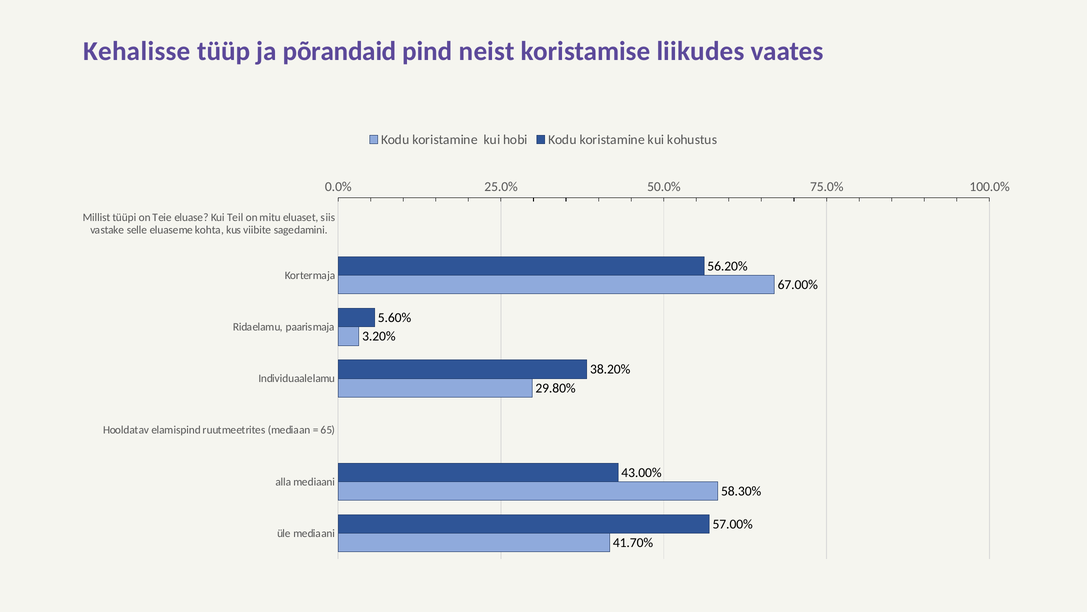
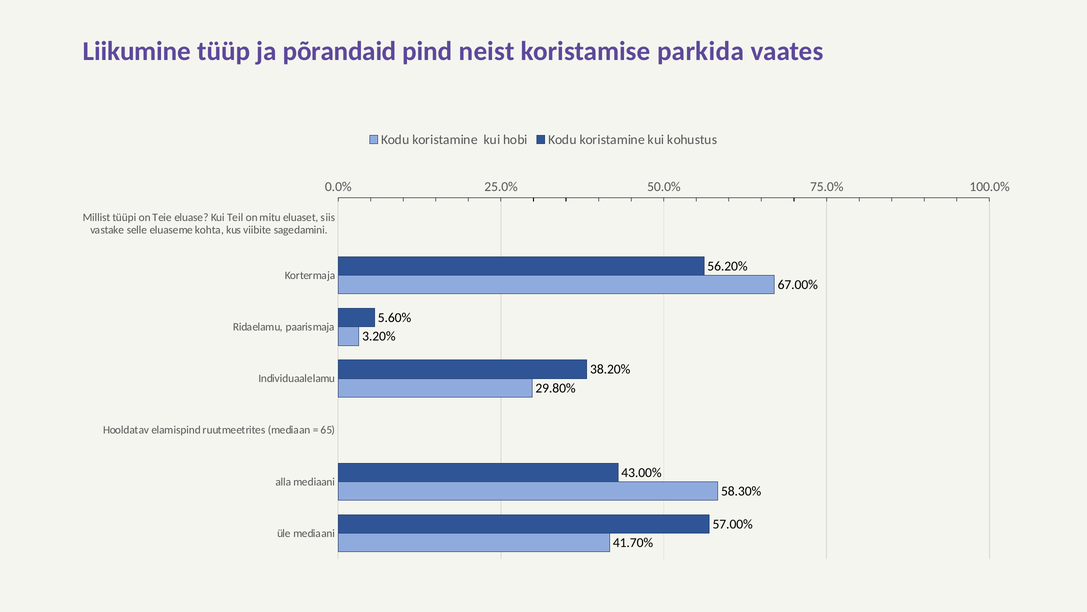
Kehalisse: Kehalisse -> Liikumine (137, 51)
liikudes: liikudes -> parkida (701, 51)
